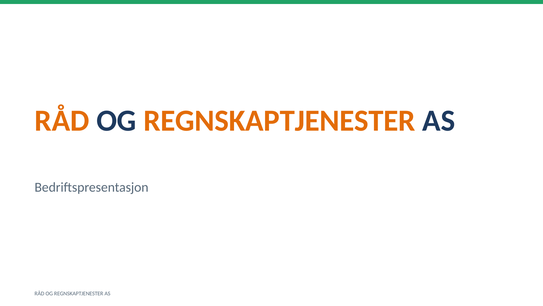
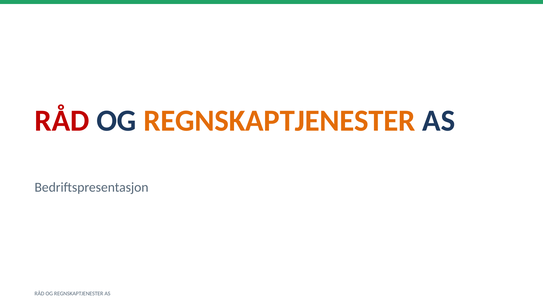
RÅD colour: orange -> red (62, 120)
